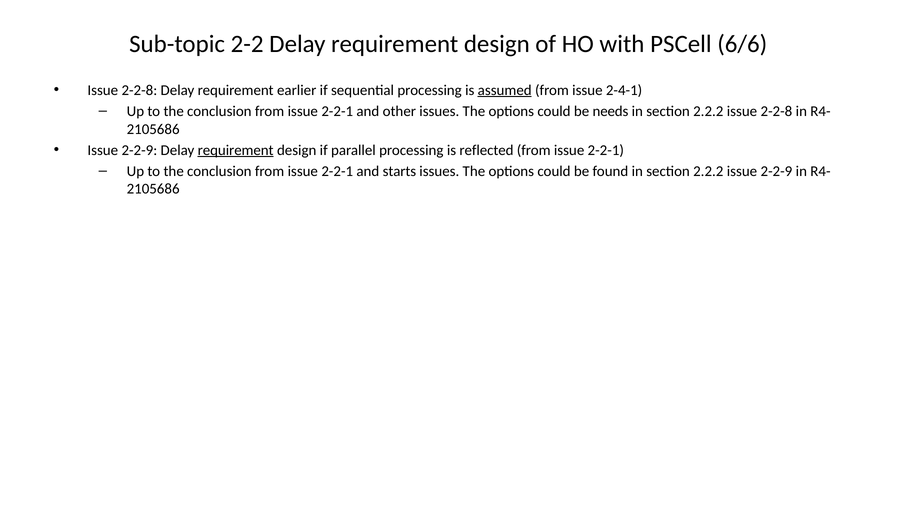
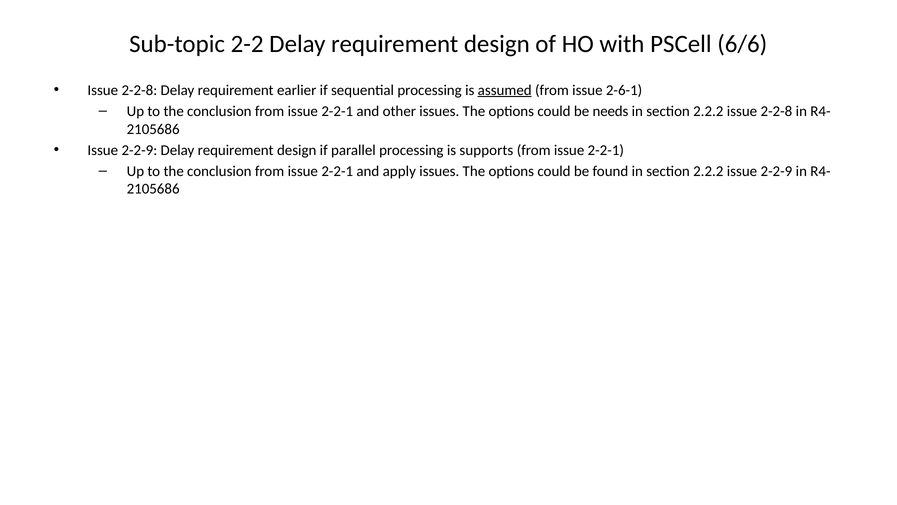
2-4-1: 2-4-1 -> 2-6-1 (624, 90)
requirement underline: present -> none (236, 150)
reflected: reflected -> supports (486, 150)
starts: starts -> apply (399, 171)
